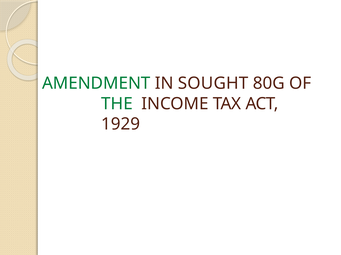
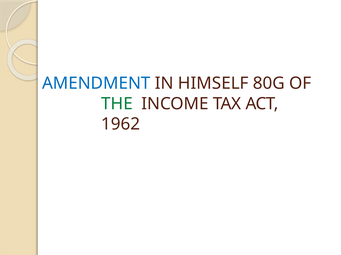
AMENDMENT colour: green -> blue (96, 84)
SOUGHT: SOUGHT -> HIMSELF (213, 84)
1929: 1929 -> 1962 (121, 124)
